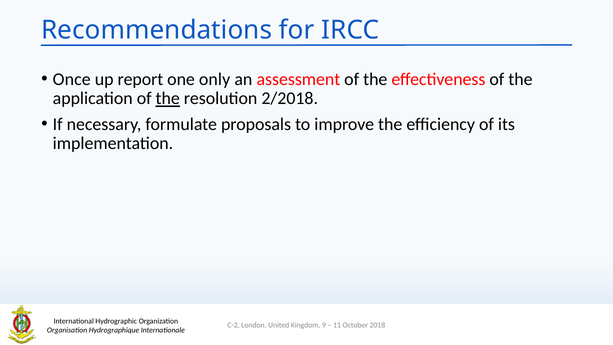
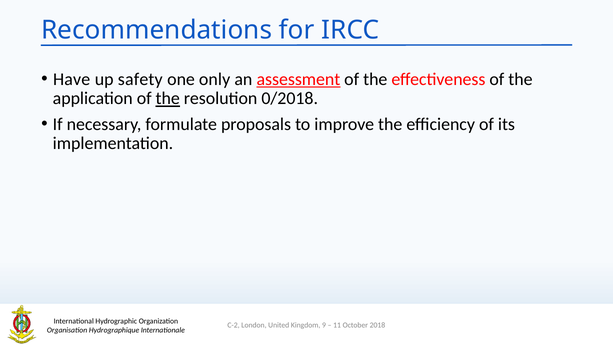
Once: Once -> Have (72, 79)
report: report -> safety (140, 79)
assessment underline: none -> present (298, 79)
2/2018: 2/2018 -> 0/2018 (290, 99)
